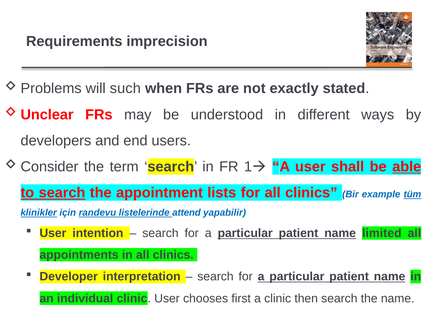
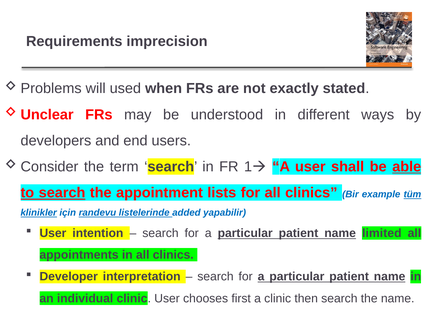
such: such -> used (125, 88)
attend: attend -> added (186, 212)
